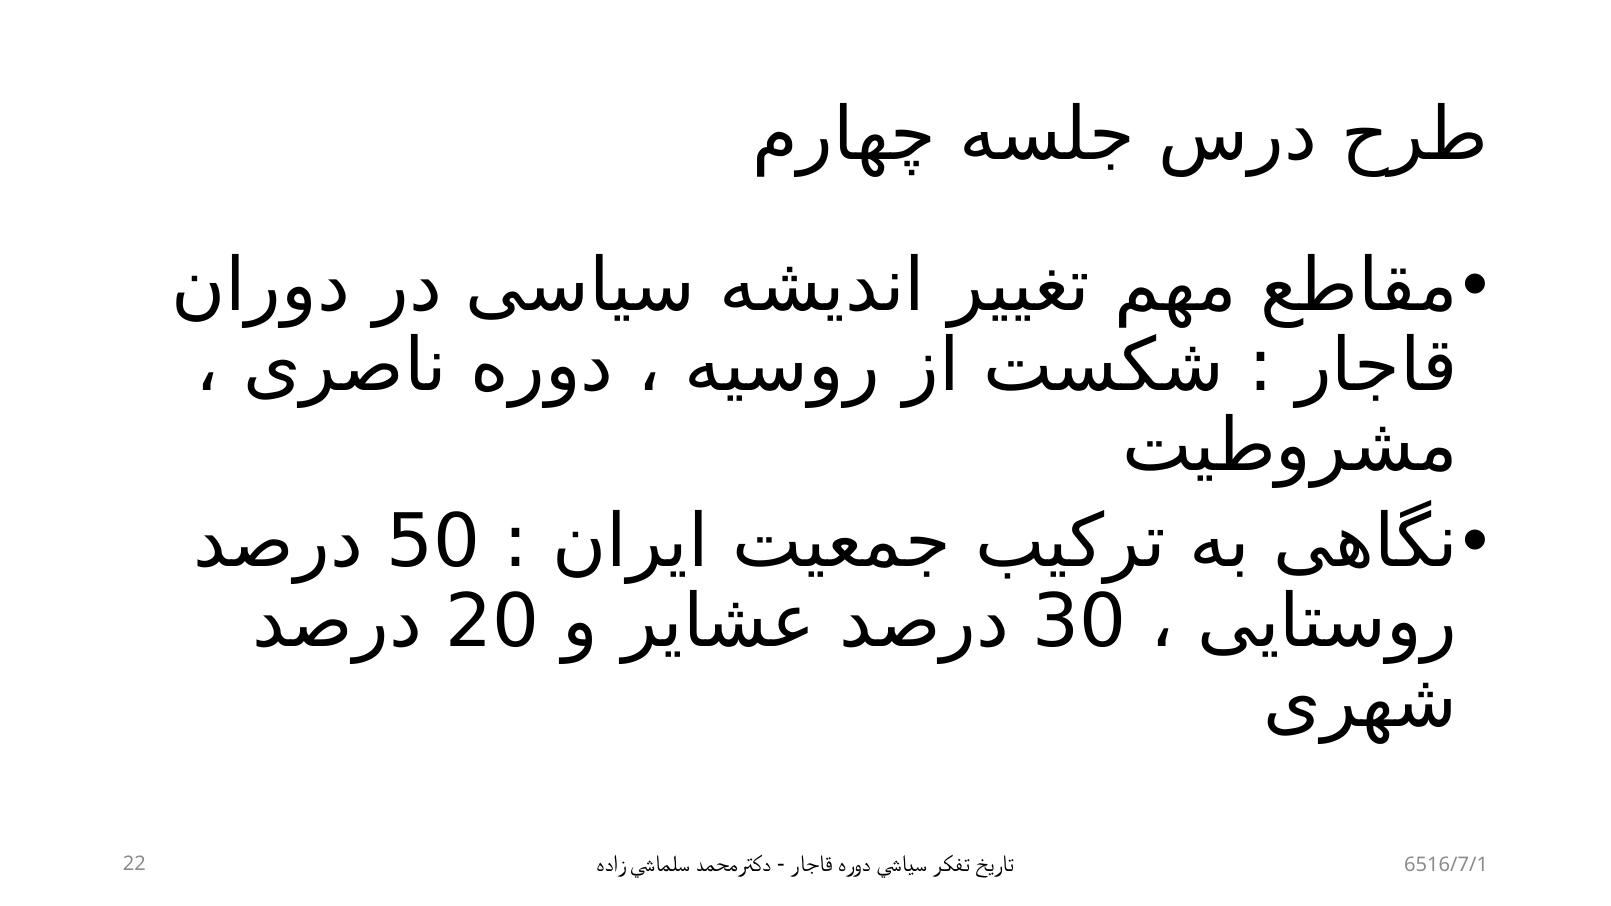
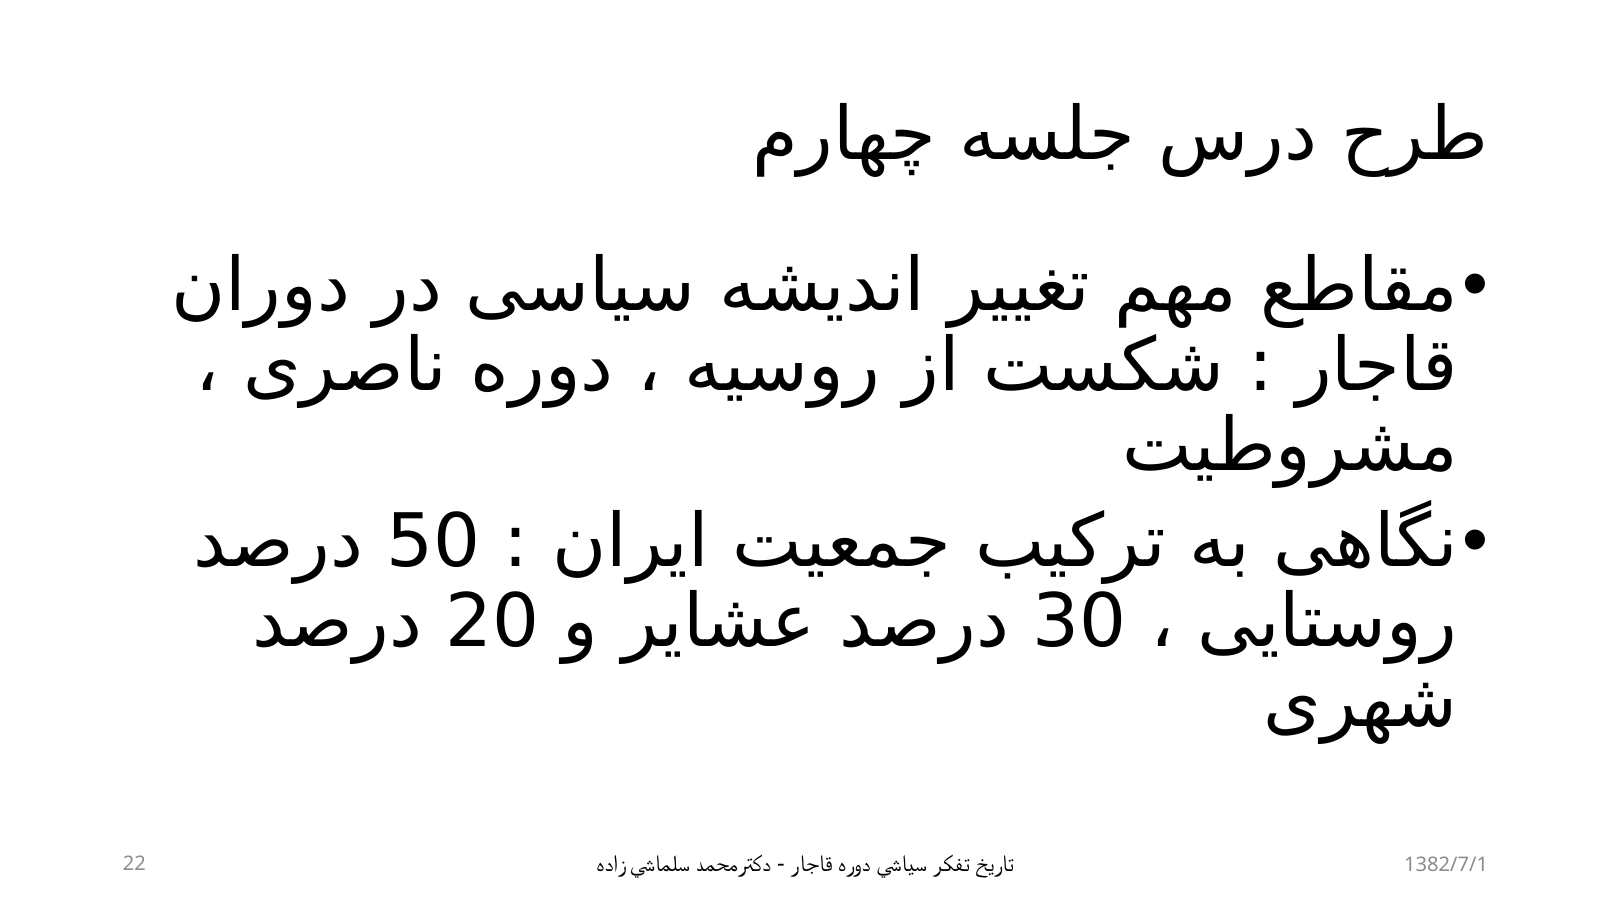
6516/7/1: 6516/7/1 -> 1382/7/1 (1446, 865)
